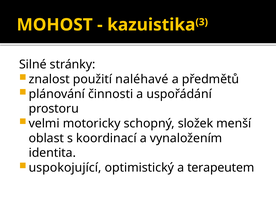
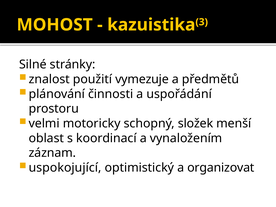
naléhavé: naléhavé -> vymezuje (142, 79)
identita: identita -> záznam (52, 153)
terapeutem: terapeutem -> organizovat (221, 168)
